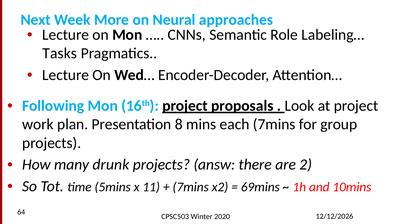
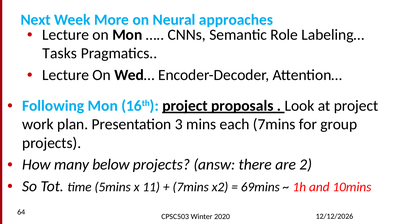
8: 8 -> 3 (179, 124)
drunk: drunk -> below (111, 165)
